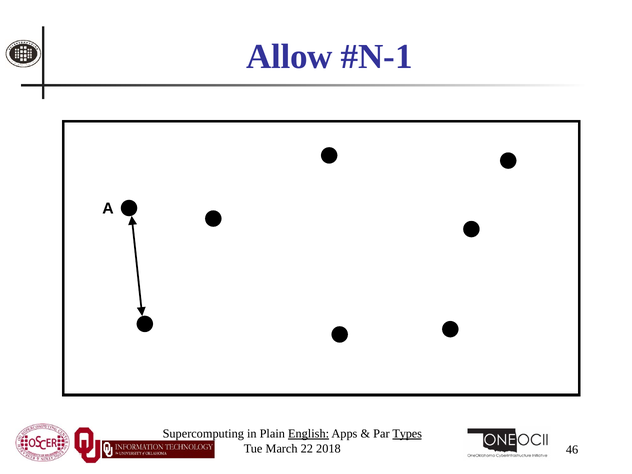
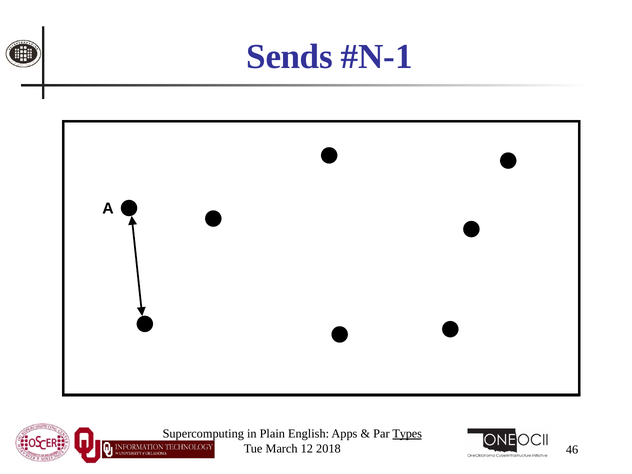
Allow: Allow -> Sends (290, 57)
English underline: present -> none (309, 434)
22: 22 -> 12 (307, 448)
